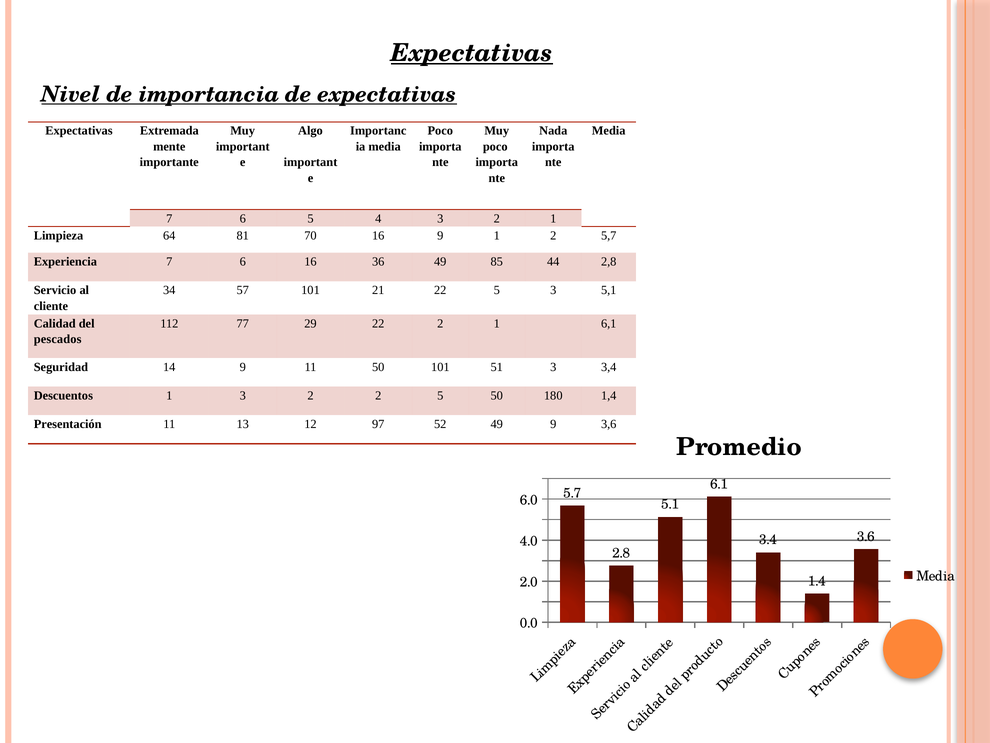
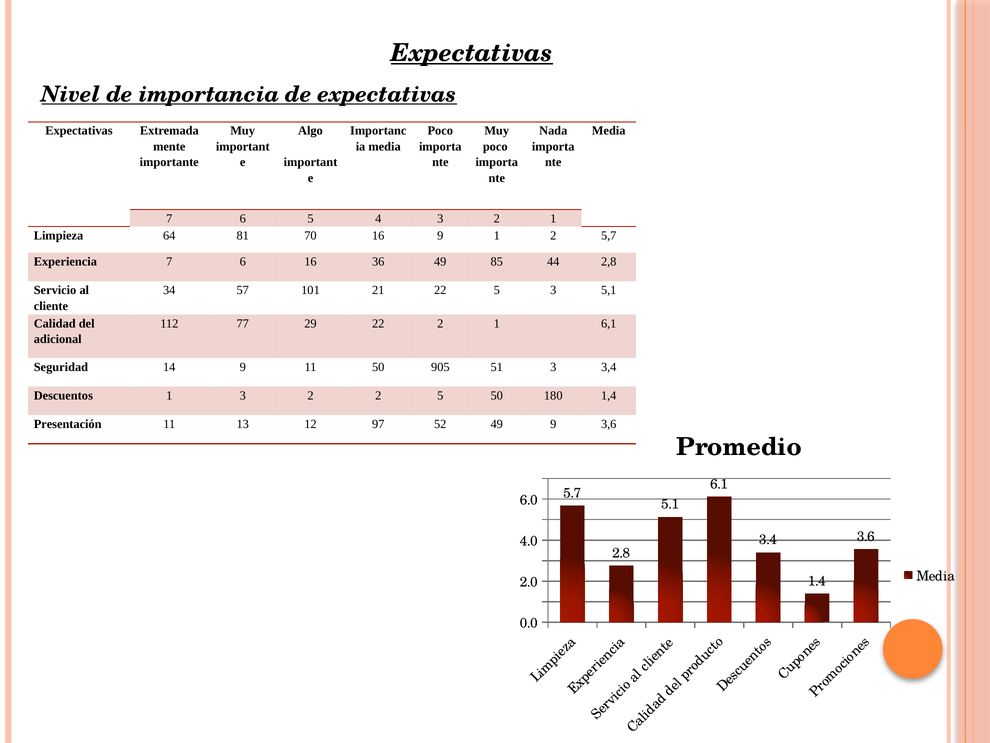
pescados: pescados -> adicional (58, 339)
50 101: 101 -> 905 (440, 367)
